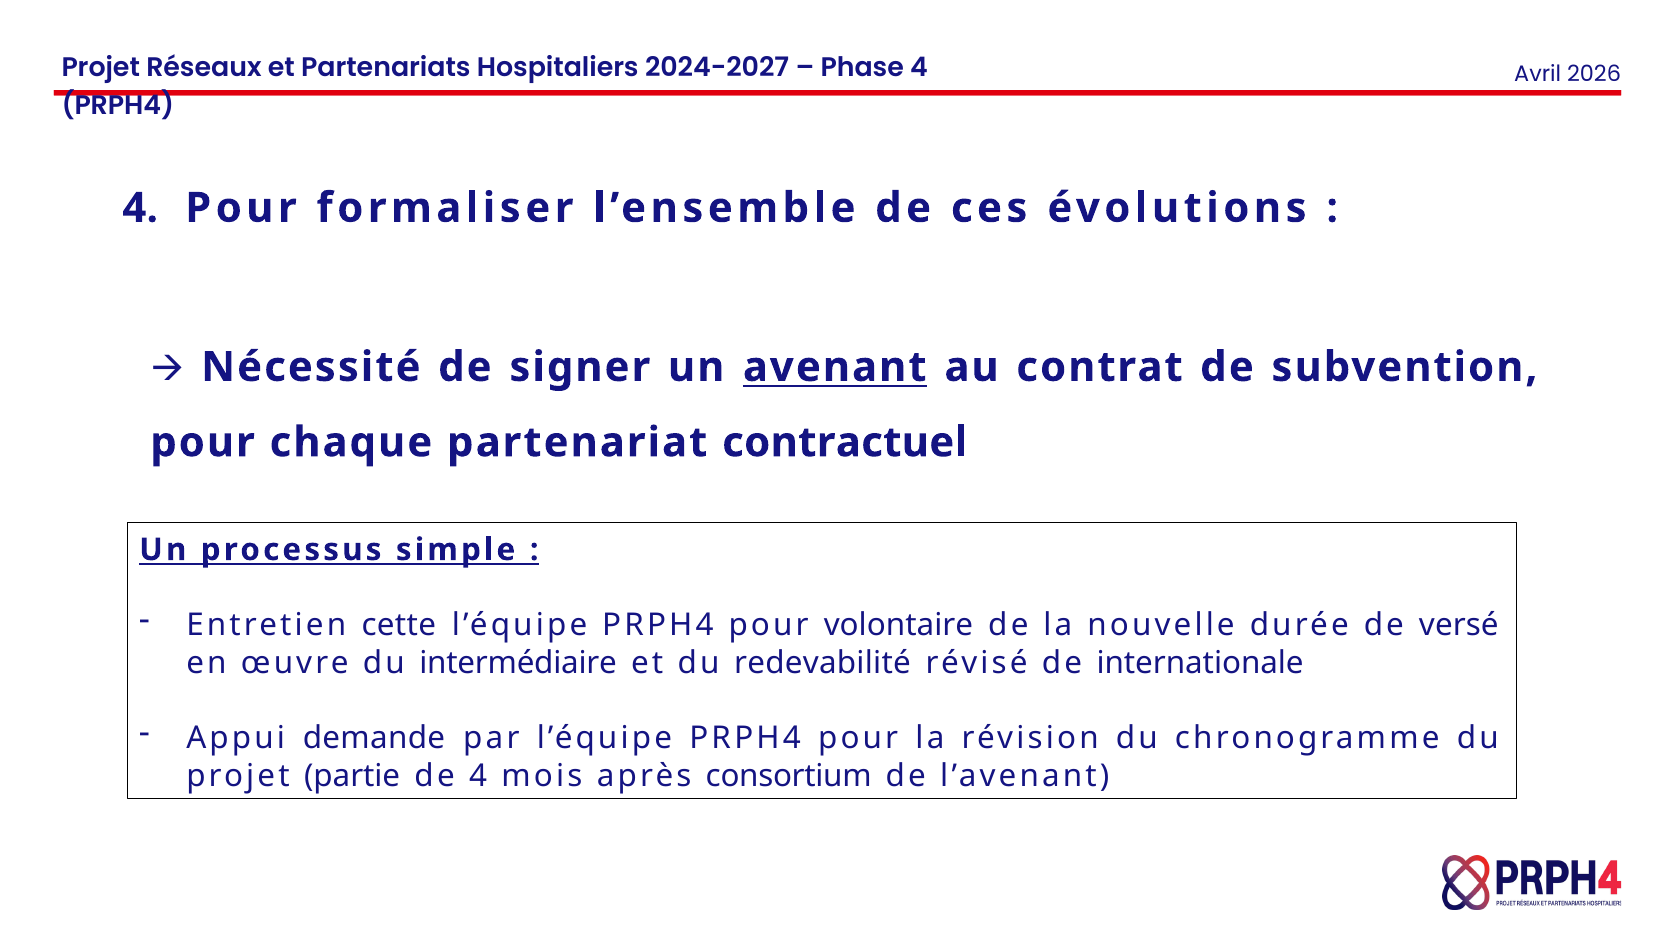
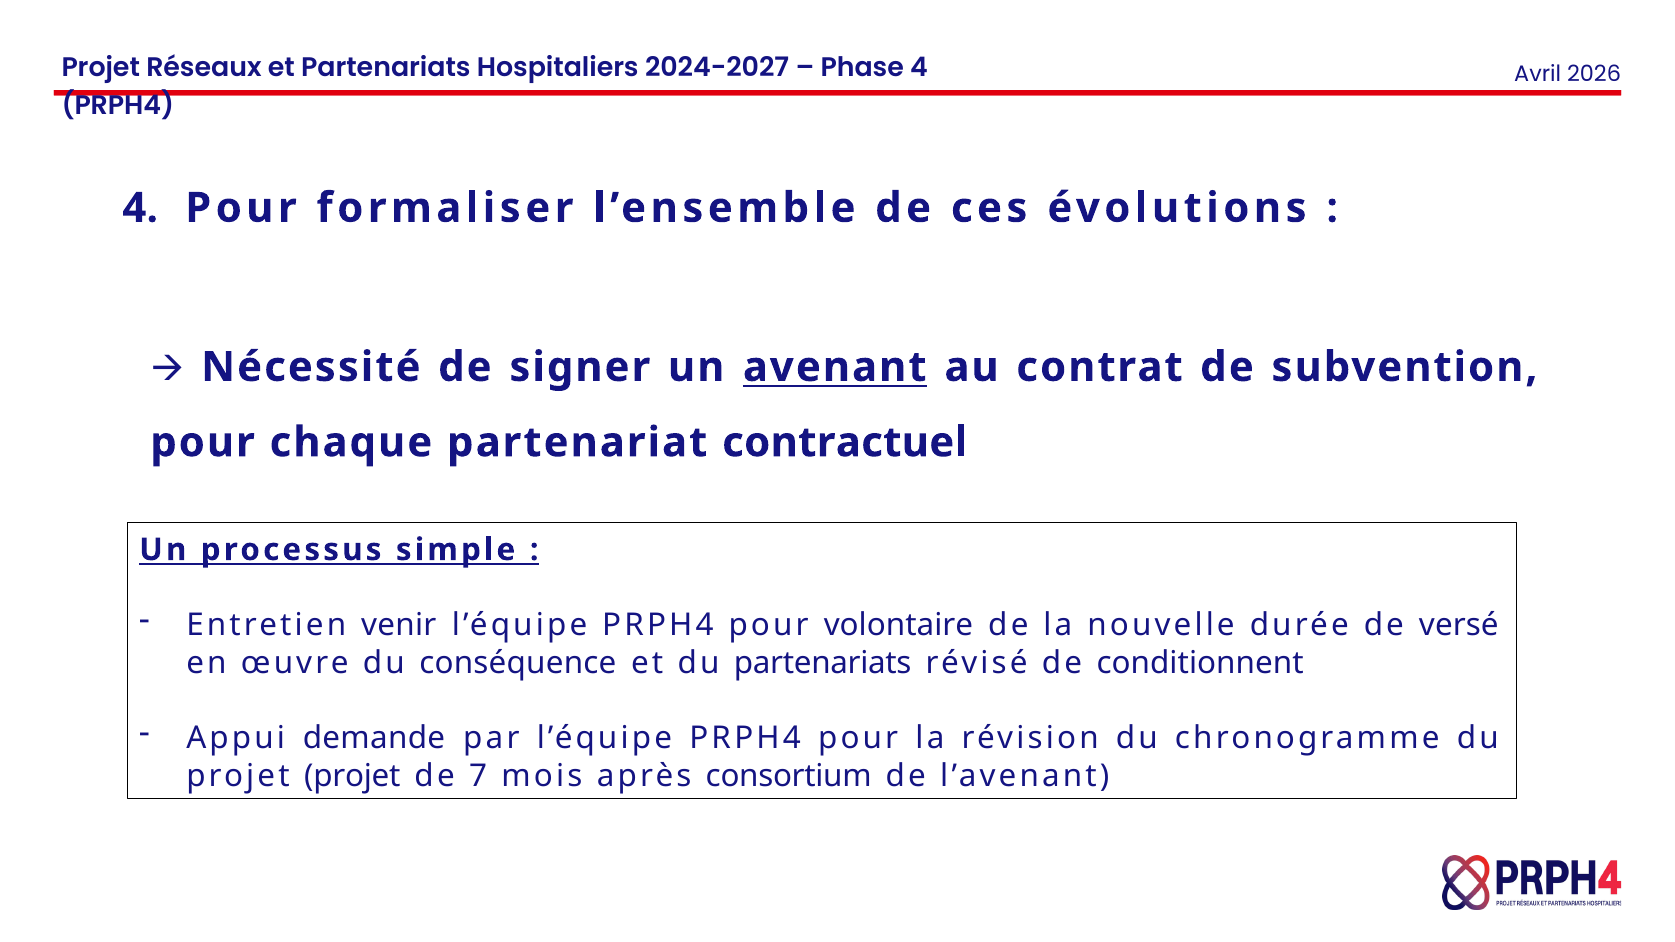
cette: cette -> venir (399, 625)
intermédiaire: intermédiaire -> conséquence (518, 663)
du redevabilité: redevabilité -> partenariats (823, 663)
internationale: internationale -> conditionnent (1200, 663)
projet partie: partie -> projet (352, 776)
de 4: 4 -> 7 (478, 776)
